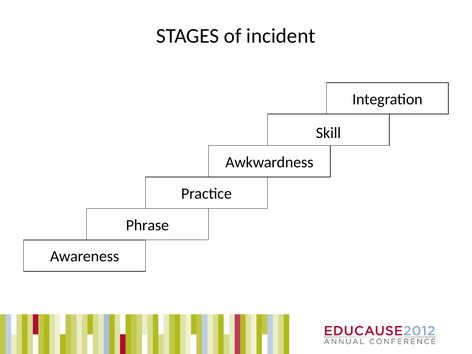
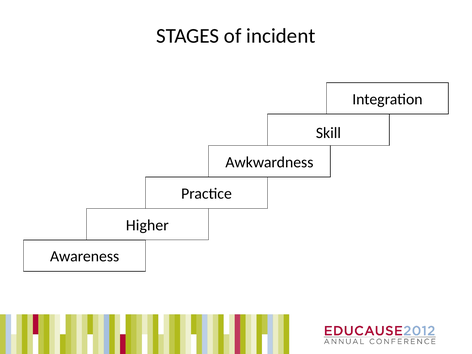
Phrase: Phrase -> Higher (147, 225)
